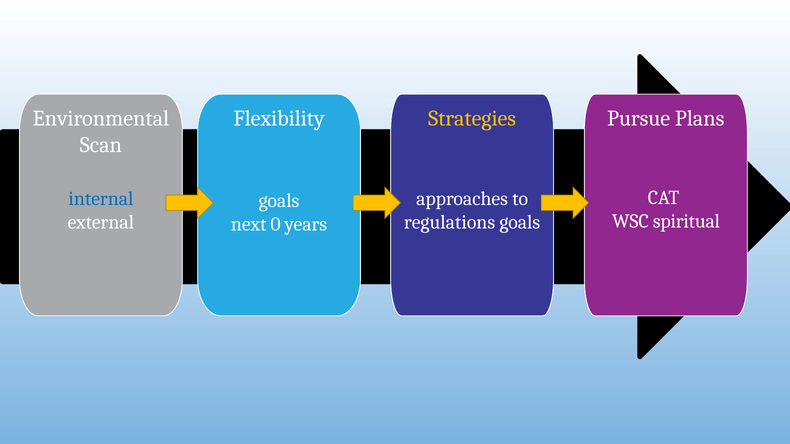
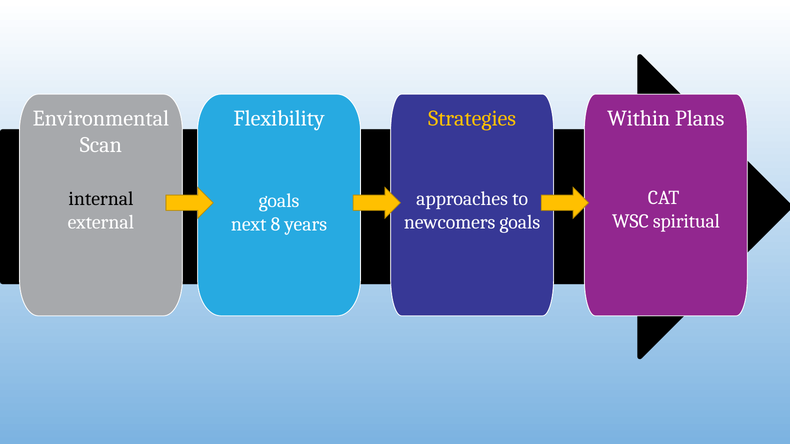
Pursue: Pursue -> Within (639, 118)
internal colour: blue -> black (101, 199)
regulations: regulations -> newcomers (450, 222)
0: 0 -> 8 (276, 224)
